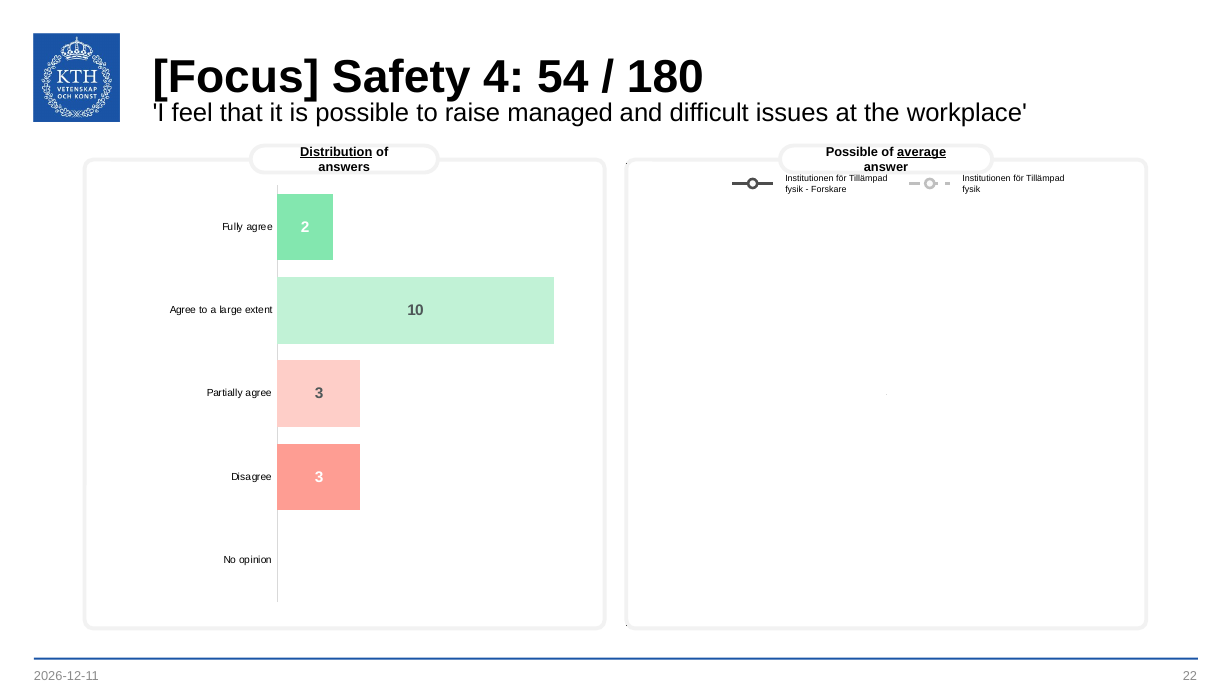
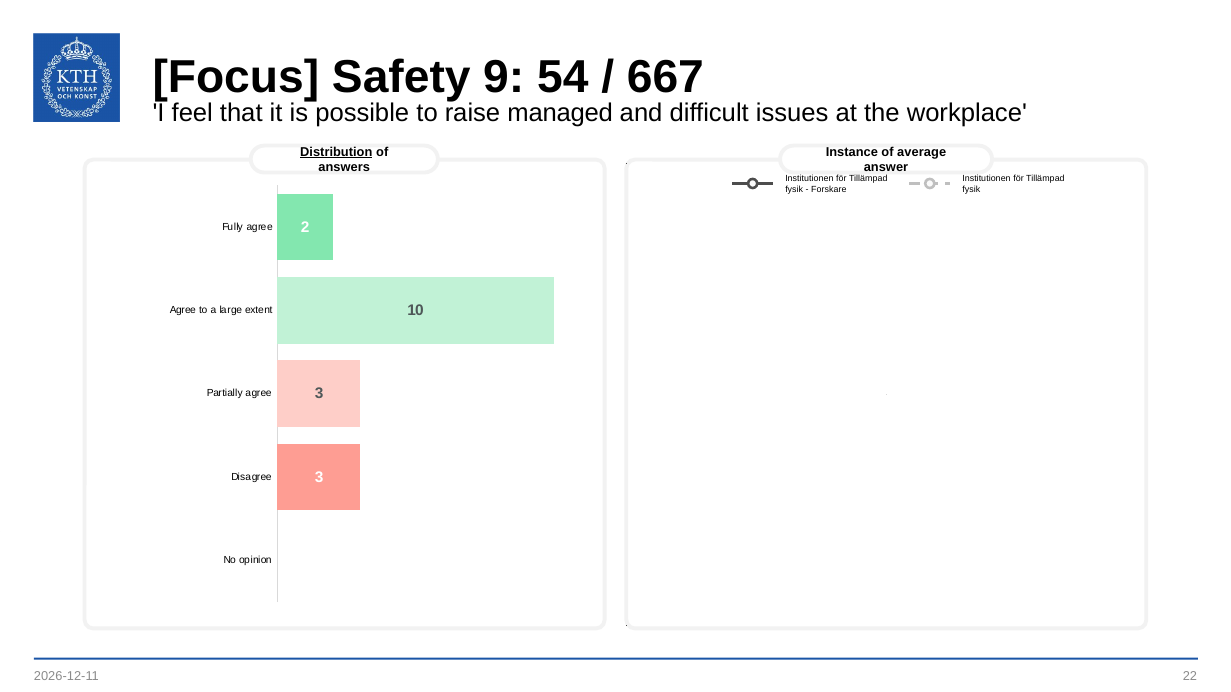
4: 4 -> 9 (504, 77)
180: 180 -> 667 (665, 77)
Possible: Possible -> Instance (852, 152)
average underline: present -> none (922, 152)
